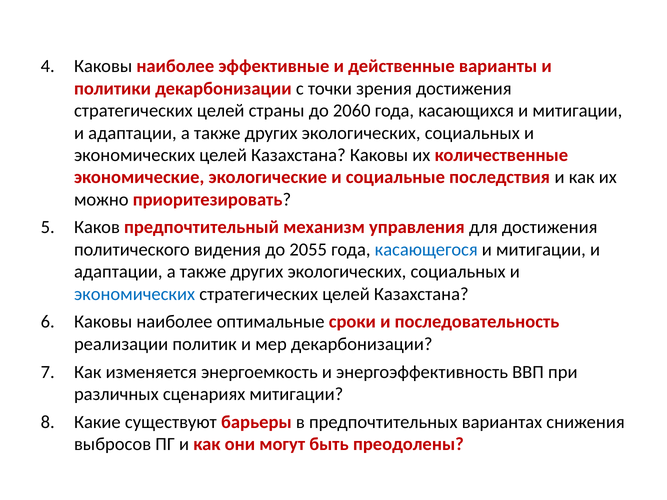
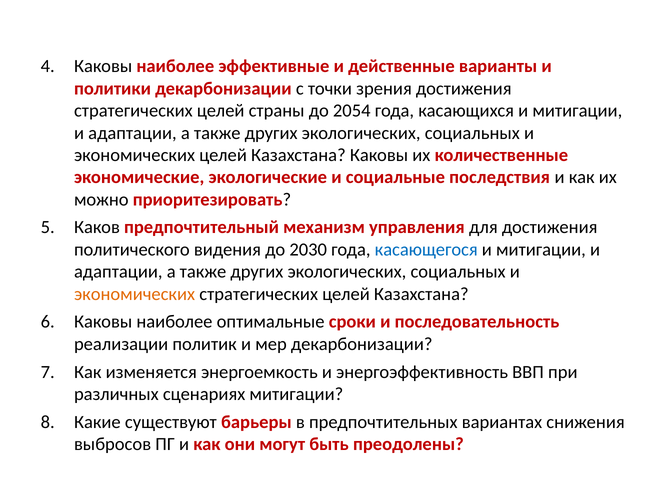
2060: 2060 -> 2054 (352, 111)
2055: 2055 -> 2030 (308, 250)
экономических colour: blue -> orange (135, 294)
